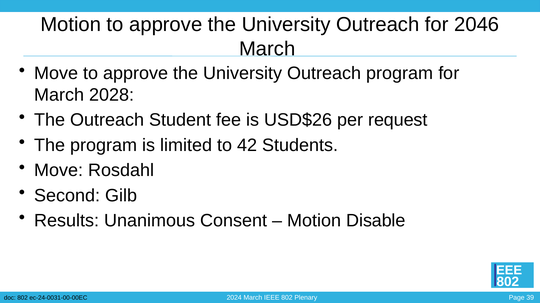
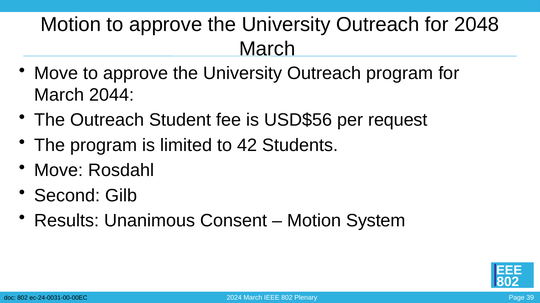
2046: 2046 -> 2048 (477, 25)
2028: 2028 -> 2044 (112, 95)
USD$26: USD$26 -> USD$56 (298, 120)
Disable: Disable -> System (376, 221)
